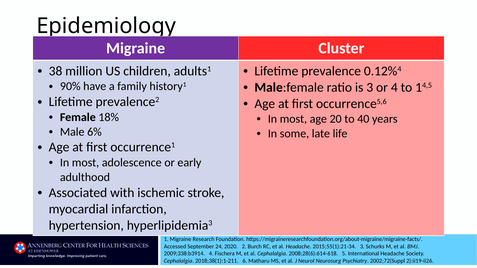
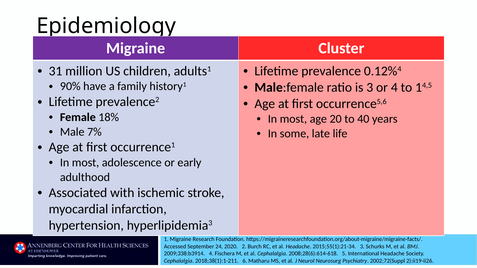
38: 38 -> 31 (56, 71)
6%: 6% -> 7% (94, 132)
